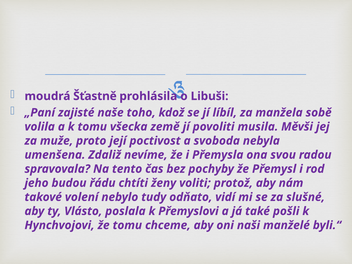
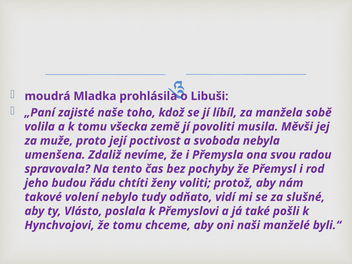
Šťastně: Šťastně -> Mladka (95, 96)
